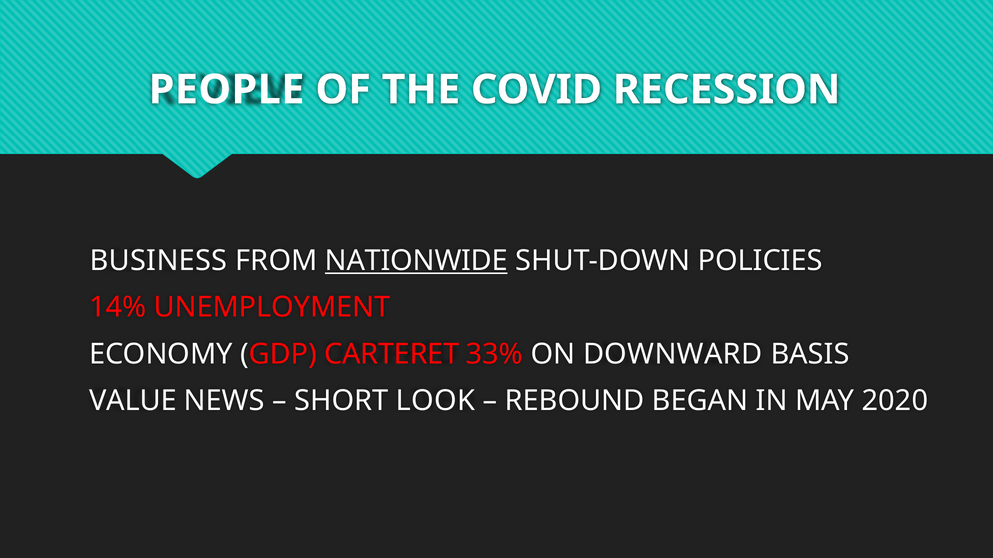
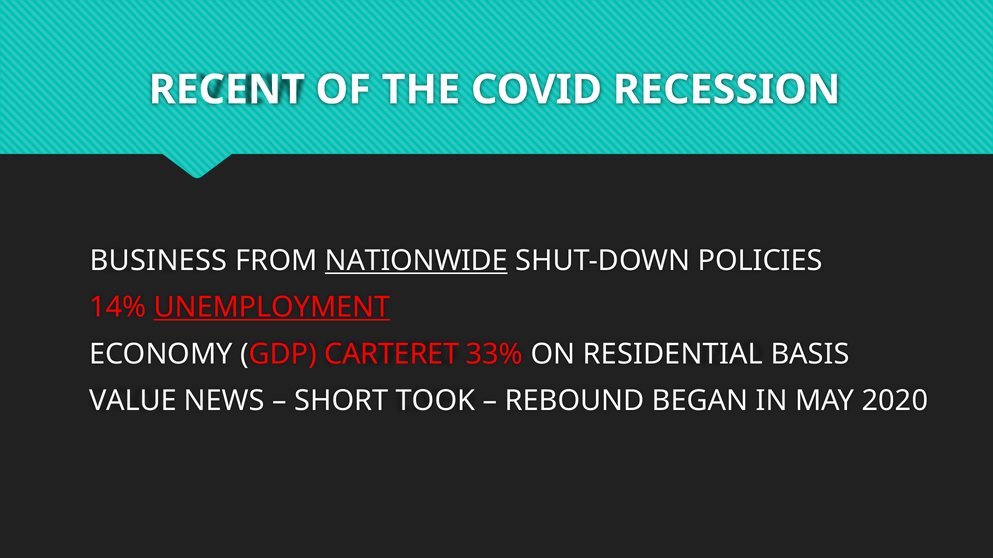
PEOPLE: PEOPLE -> RECENT (227, 90)
UNEMPLOYMENT underline: none -> present (272, 308)
DOWNWARD: DOWNWARD -> RESIDENTIAL (673, 354)
LOOK: LOOK -> TOOK (435, 401)
